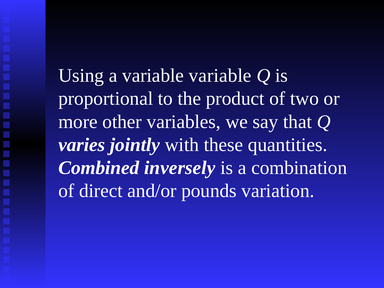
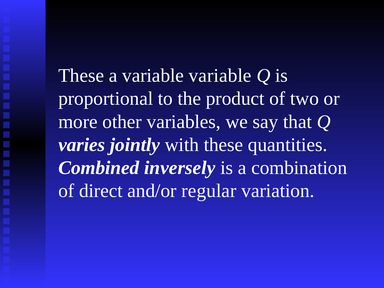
Using: Using -> These (81, 76)
pounds: pounds -> regular (209, 191)
